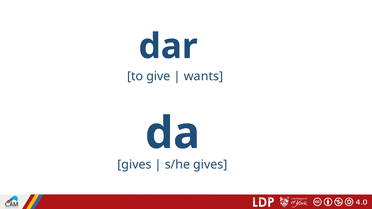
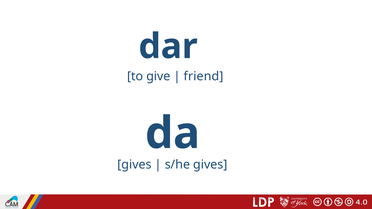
wants: wants -> friend (204, 76)
